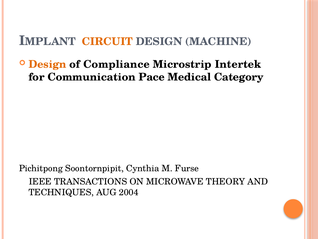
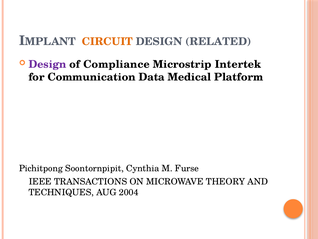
MACHINE: MACHINE -> RELATED (218, 42)
Design colour: orange -> purple (48, 64)
Pace: Pace -> Data (152, 77)
Category: Category -> Platform (239, 77)
